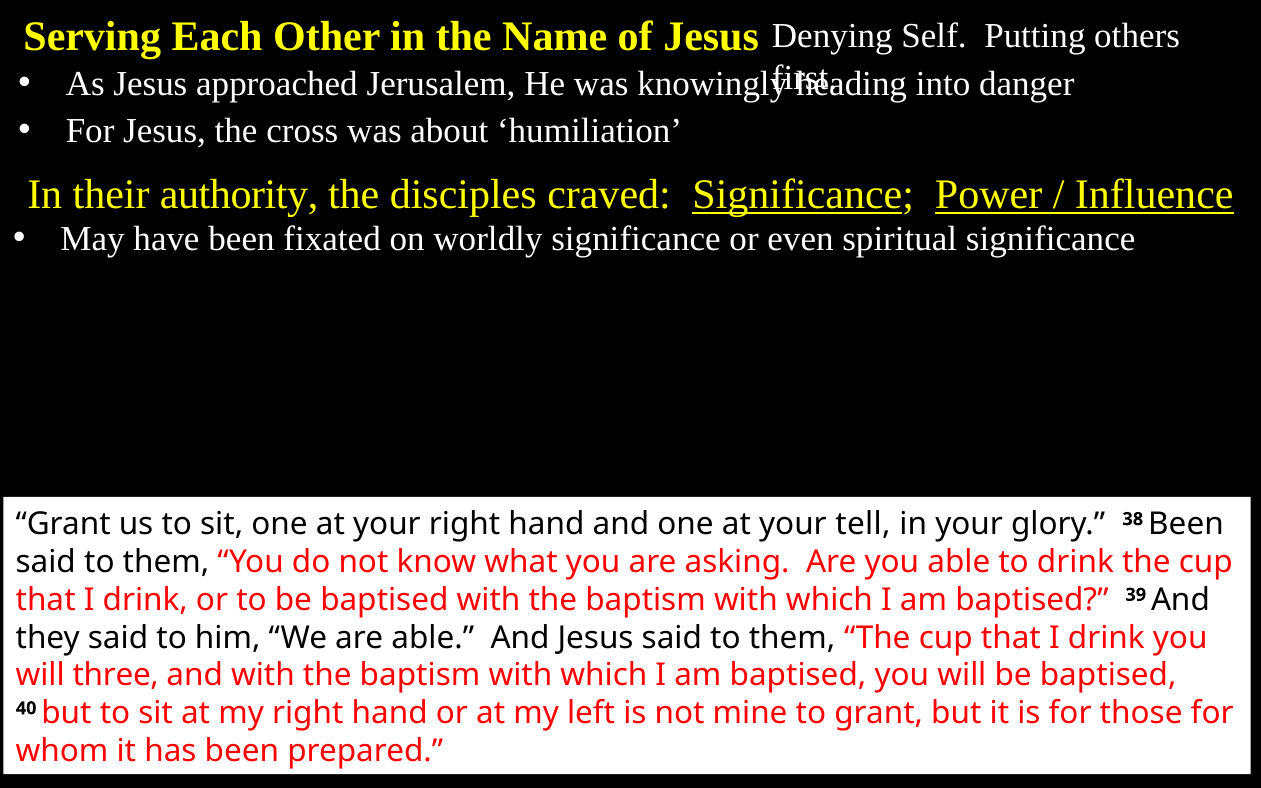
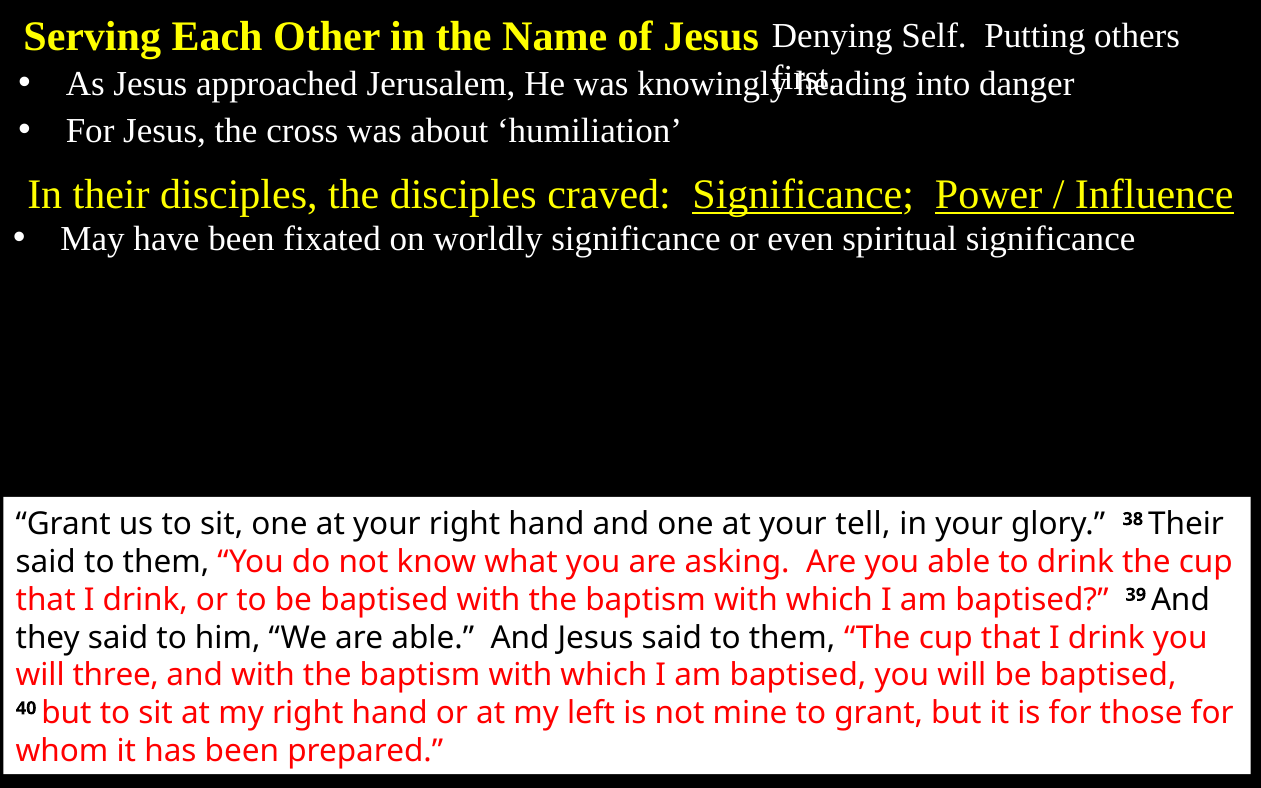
their authority: authority -> disciples (239, 194)
38 Been: Been -> Their (1186, 524)
